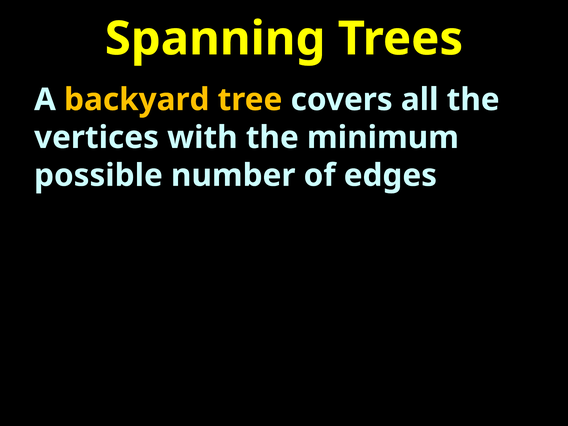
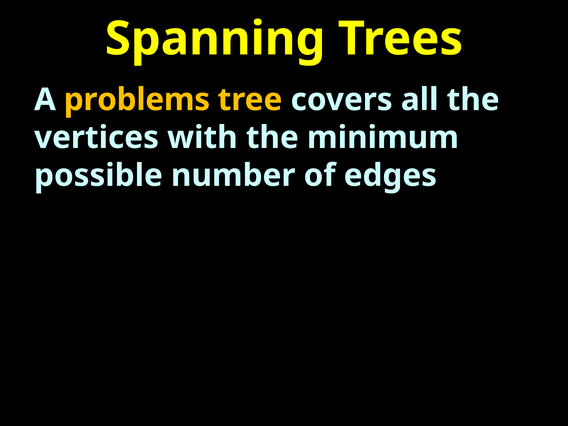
backyard: backyard -> problems (137, 100)
